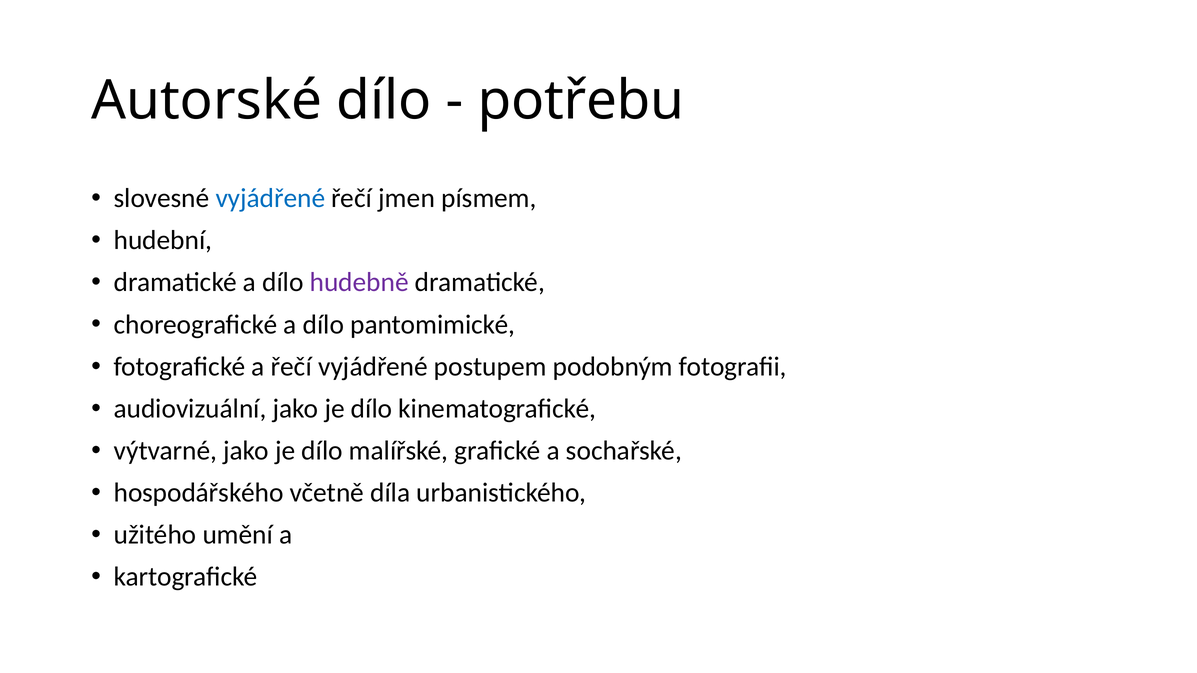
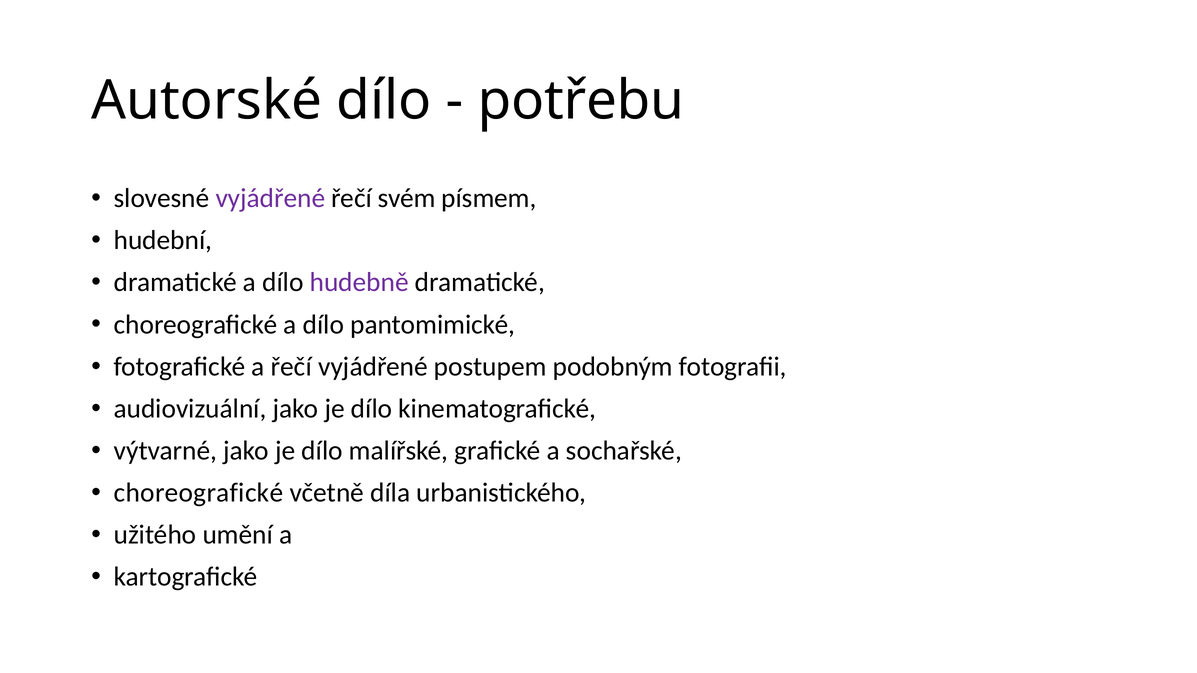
vyjádřené colour: blue -> purple (270, 198)
jmen: jmen -> svém (407, 198)
hospodářského: hospodářského -> choreografické (199, 493)
